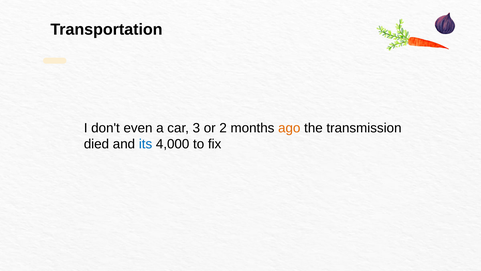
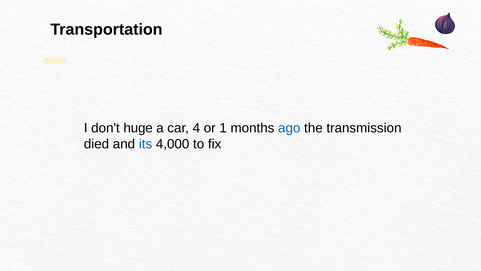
even: even -> huge (138, 128)
3: 3 -> 4 (196, 128)
2: 2 -> 1 (223, 128)
ago colour: orange -> blue (289, 128)
